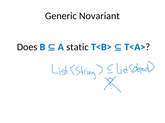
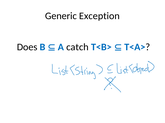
Novariant: Novariant -> Exception (99, 16)
static: static -> catch (77, 47)
